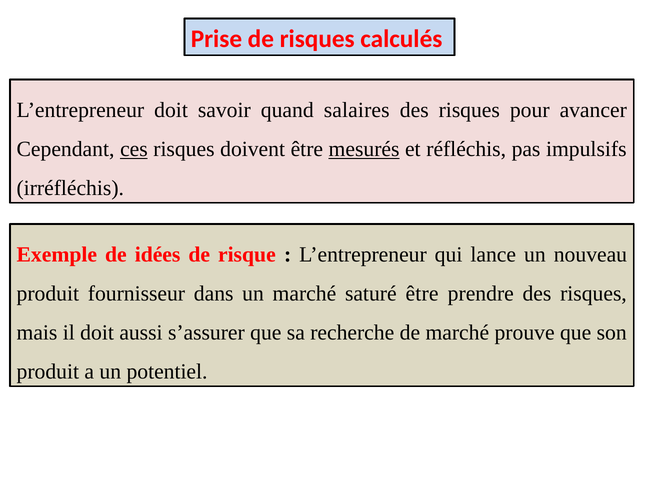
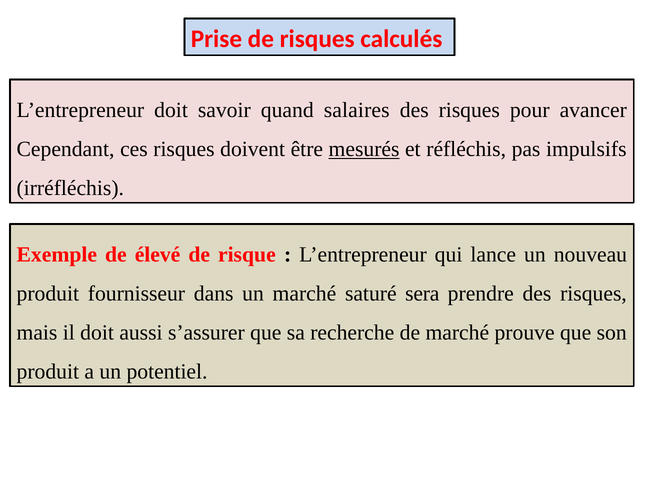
ces underline: present -> none (134, 149)
idées: idées -> élevé (158, 255)
saturé être: être -> sera (422, 294)
